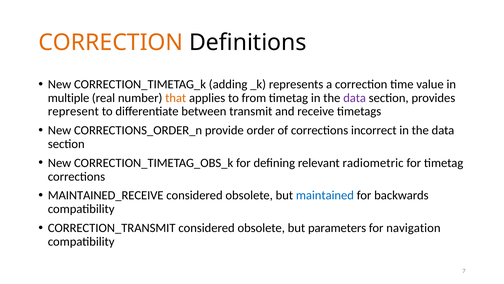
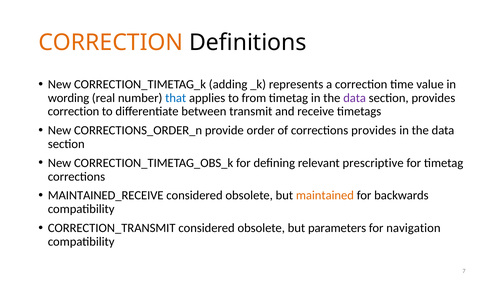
multiple: multiple -> wording (69, 98)
that colour: orange -> blue (176, 98)
represent: represent -> correction (73, 111)
corrections incorrect: incorrect -> provides (374, 130)
radiometric: radiometric -> prescriptive (373, 163)
maintained colour: blue -> orange (325, 195)
